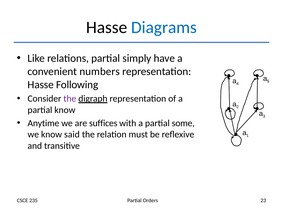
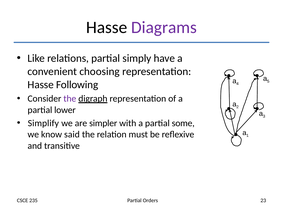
Diagrams colour: blue -> purple (164, 27)
numbers: numbers -> choosing (100, 72)
partial know: know -> lower (65, 110)
Anytime: Anytime -> Simplify (43, 123)
suffices: suffices -> simpler (103, 123)
